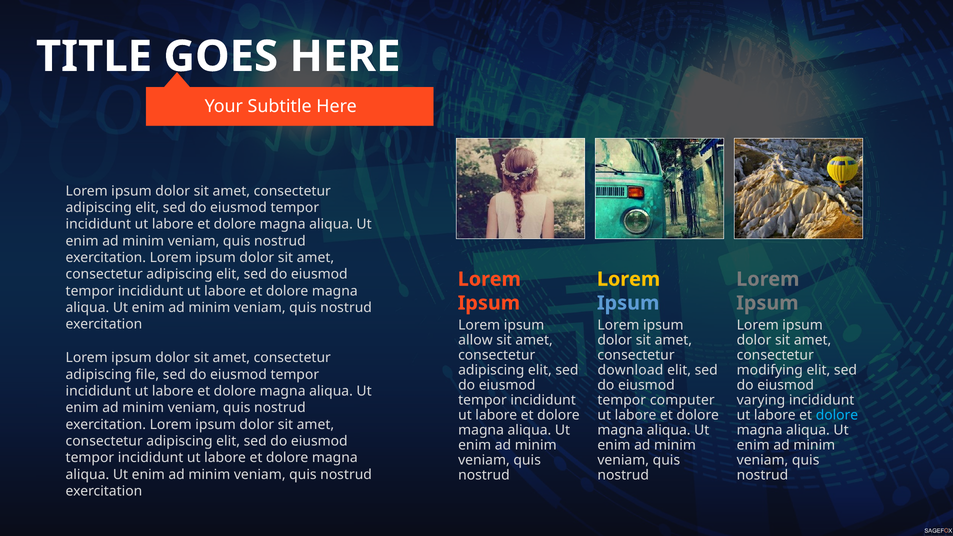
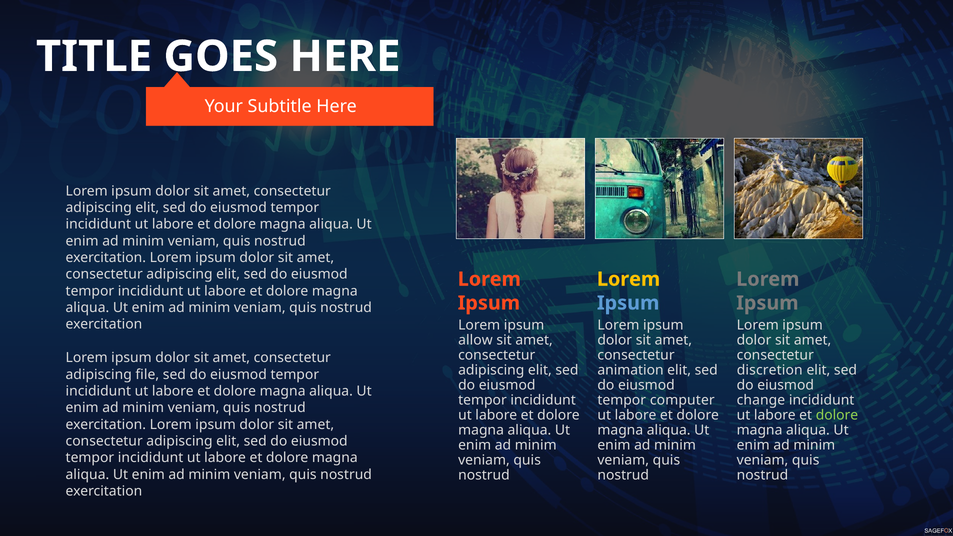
download: download -> animation (631, 370)
modifying: modifying -> discretion (770, 370)
varying: varying -> change (761, 400)
dolore colour: light blue -> light green (837, 415)
